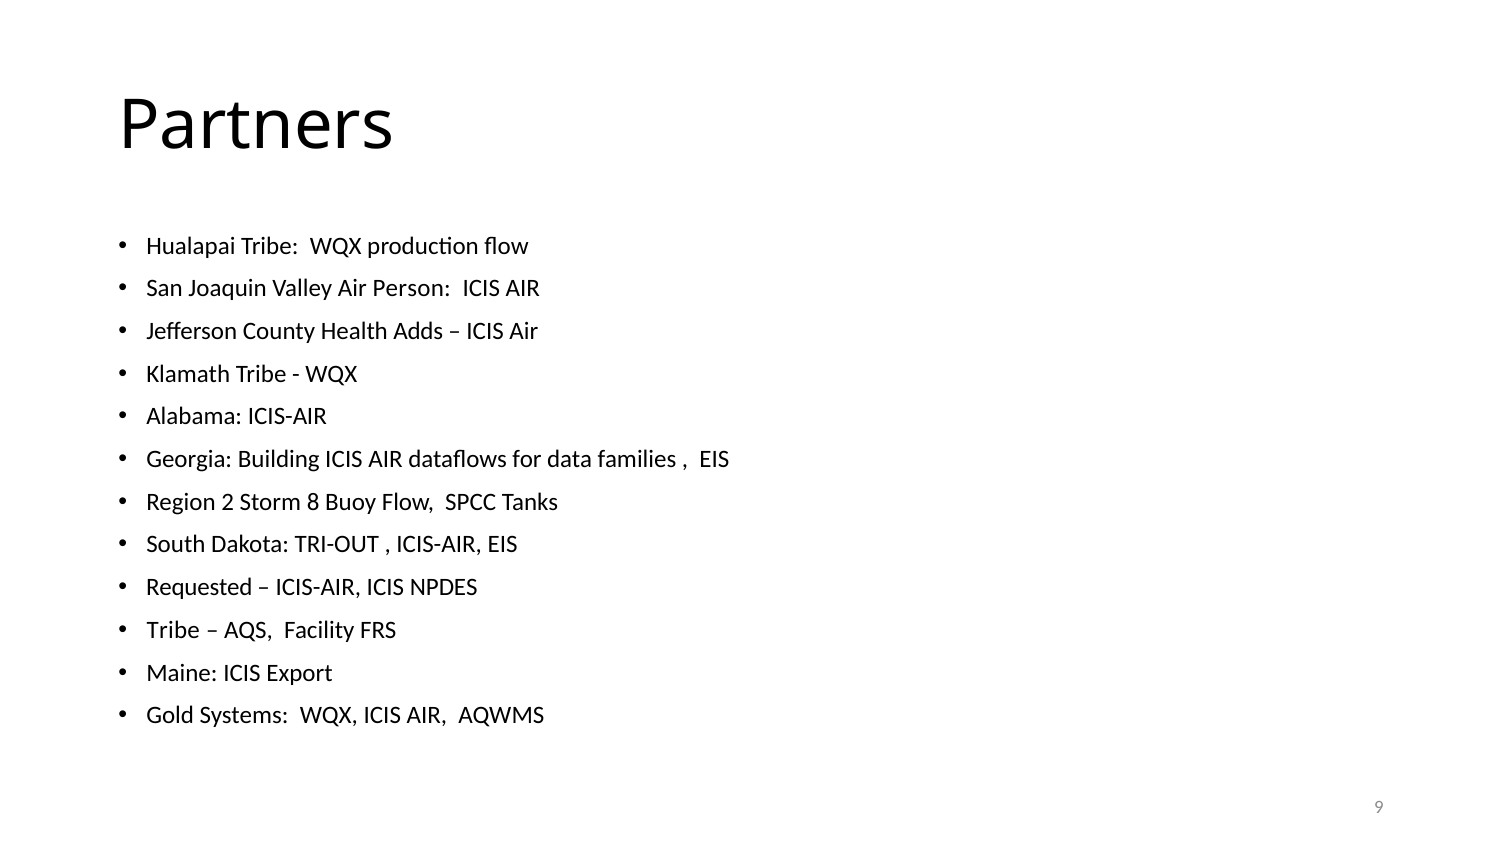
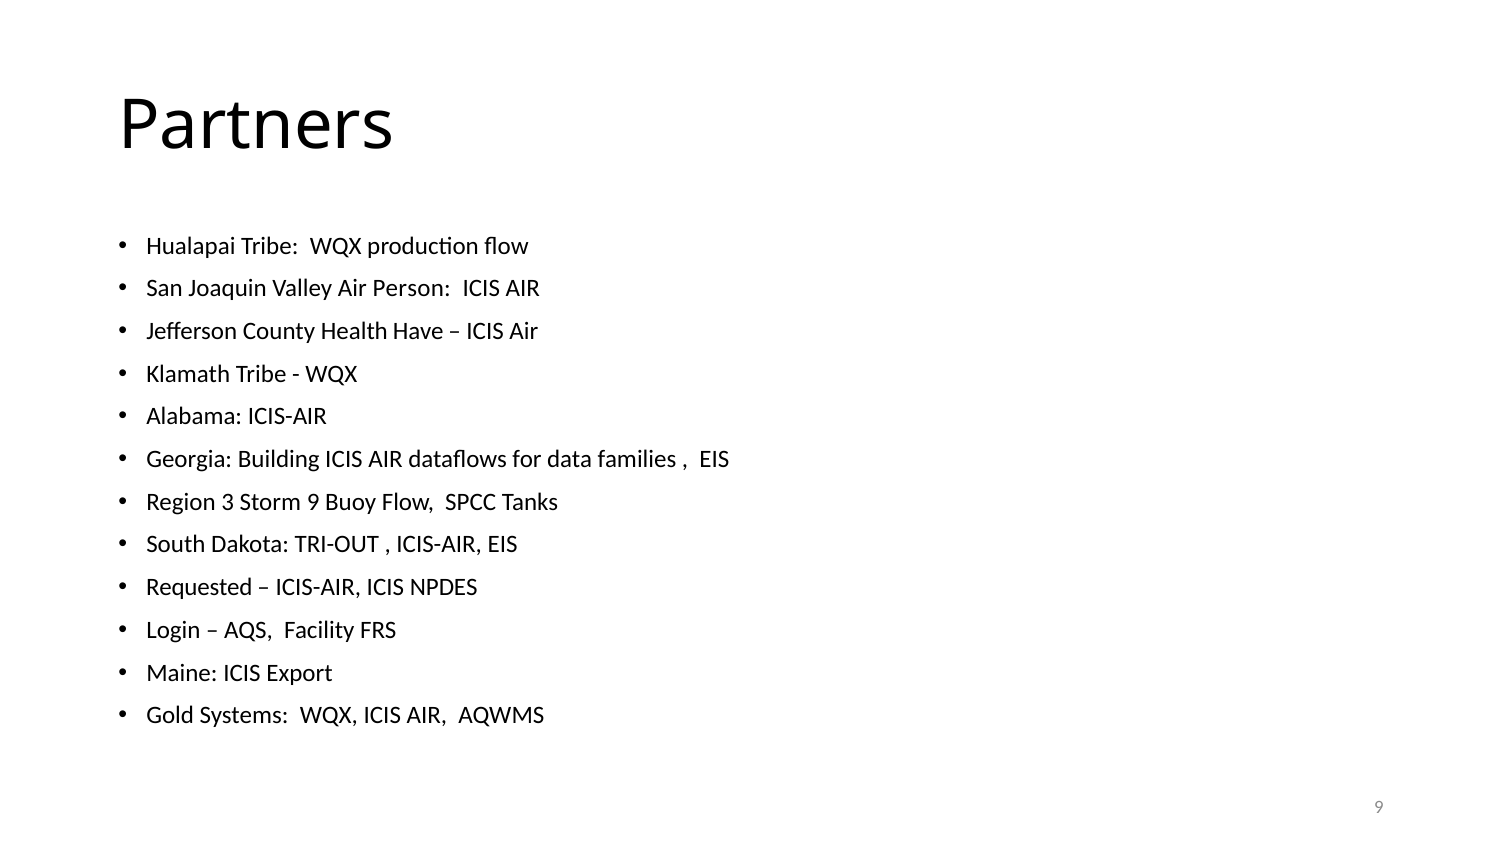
Adds: Adds -> Have (418, 331)
2: 2 -> 3 (228, 502)
Storm 8: 8 -> 9 (313, 502)
Tribe: Tribe -> Login (173, 630)
